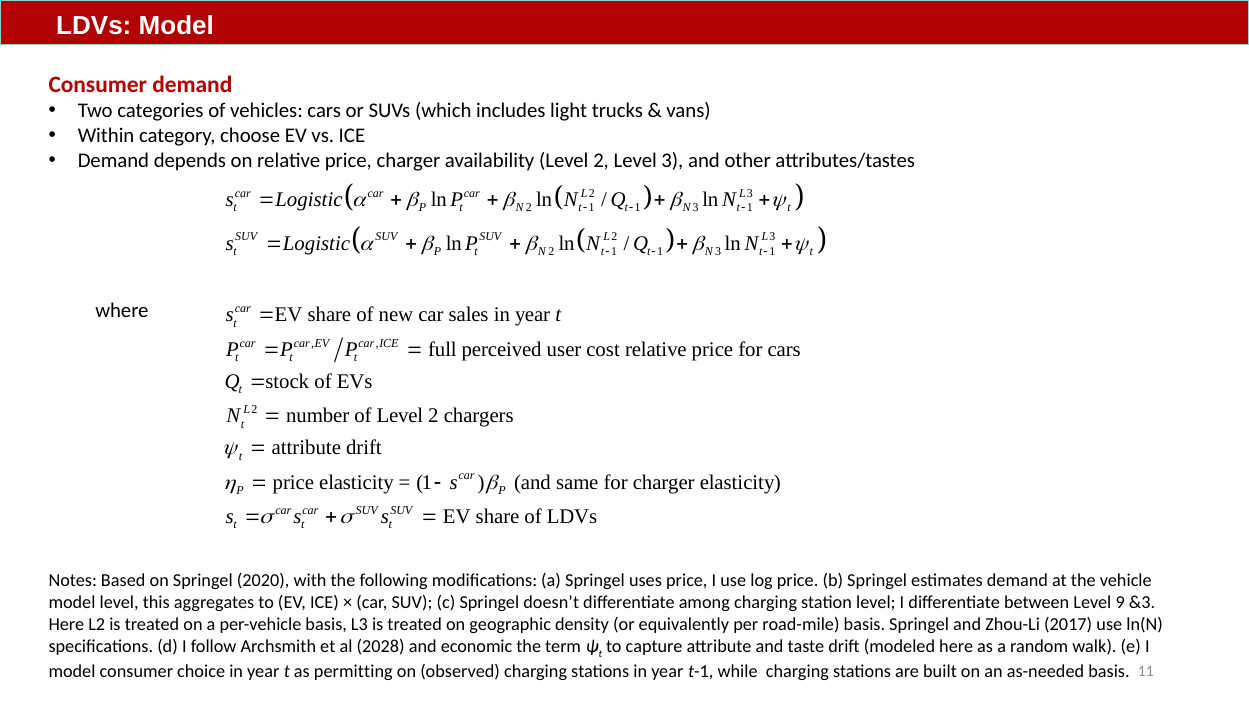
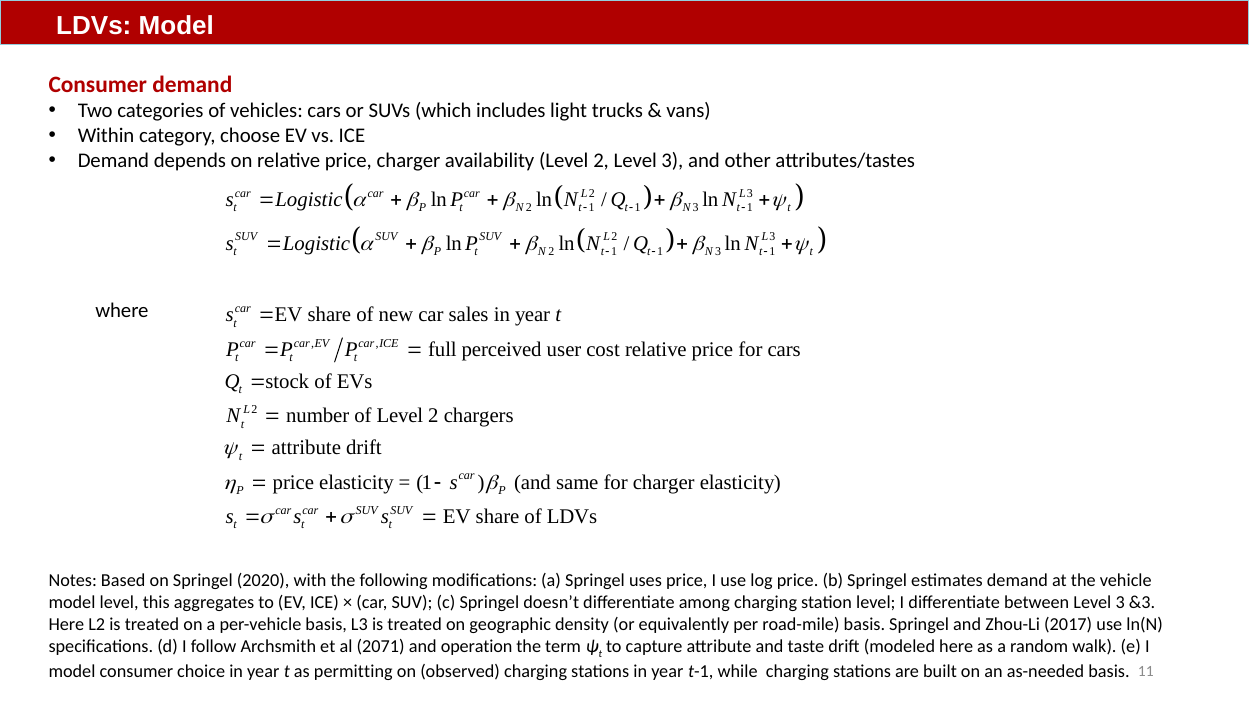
between Level 9: 9 -> 3 (1120, 602)
2028: 2028 -> 2071 (381, 646)
economic: economic -> operation (477, 646)
